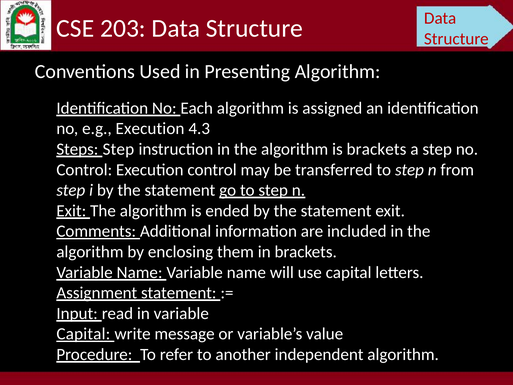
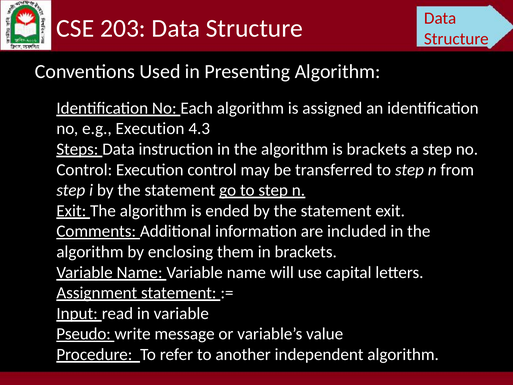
Steps Step: Step -> Data (118, 149)
Capital: Capital -> Pseudo (84, 334)
